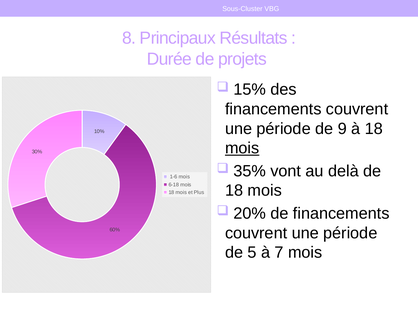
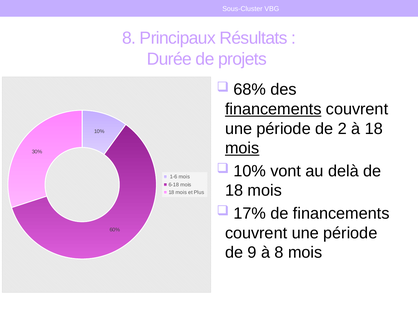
15%: 15% -> 68% (250, 89)
financements underline: none -> present (273, 109)
9: 9 -> 2 (342, 129)
35%: 35% -> 10% (250, 171)
20%: 20% -> 17% (250, 213)
5: 5 -> 9 (252, 252)
à 7: 7 -> 8 (279, 252)
